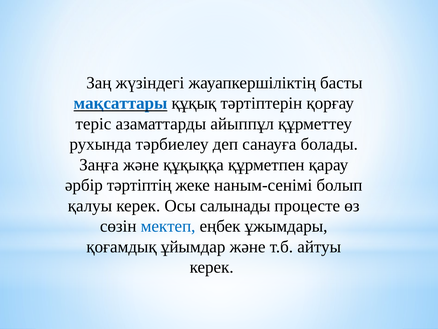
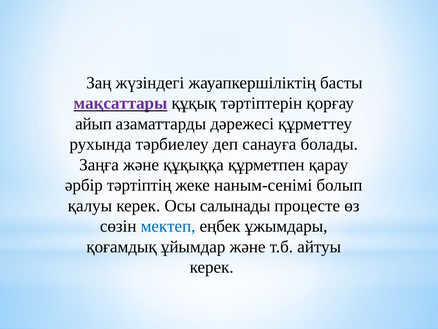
мақсаттары colour: blue -> purple (120, 103)
теріс: теріс -> айып (94, 124)
айыппұл: айыппұл -> дәрежесі (242, 124)
